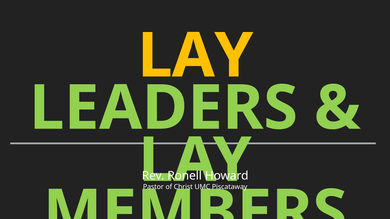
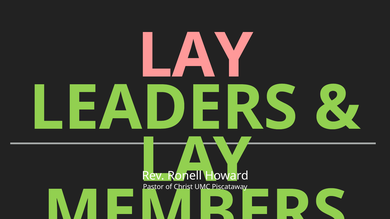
LAY colour: yellow -> pink (195, 56)
